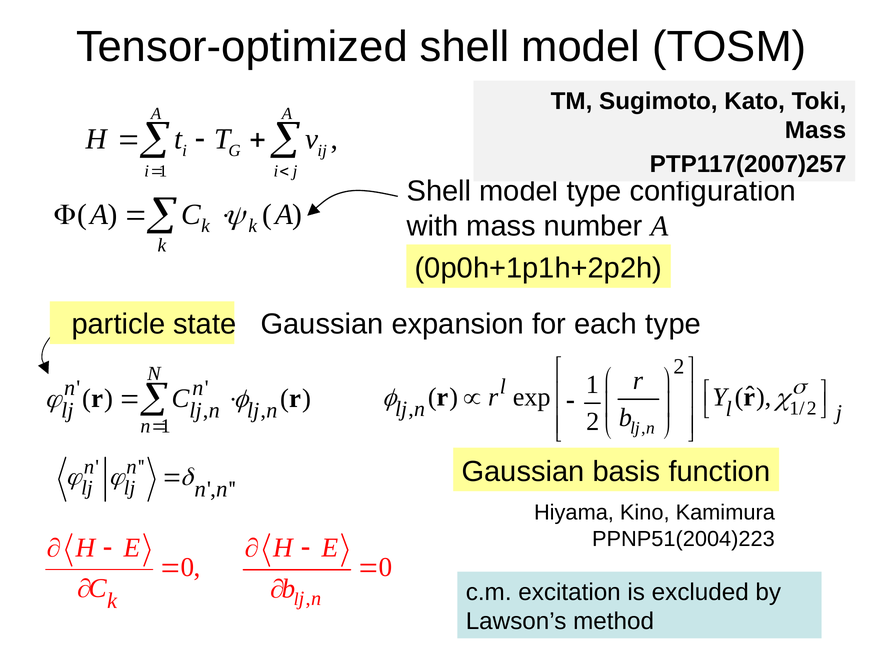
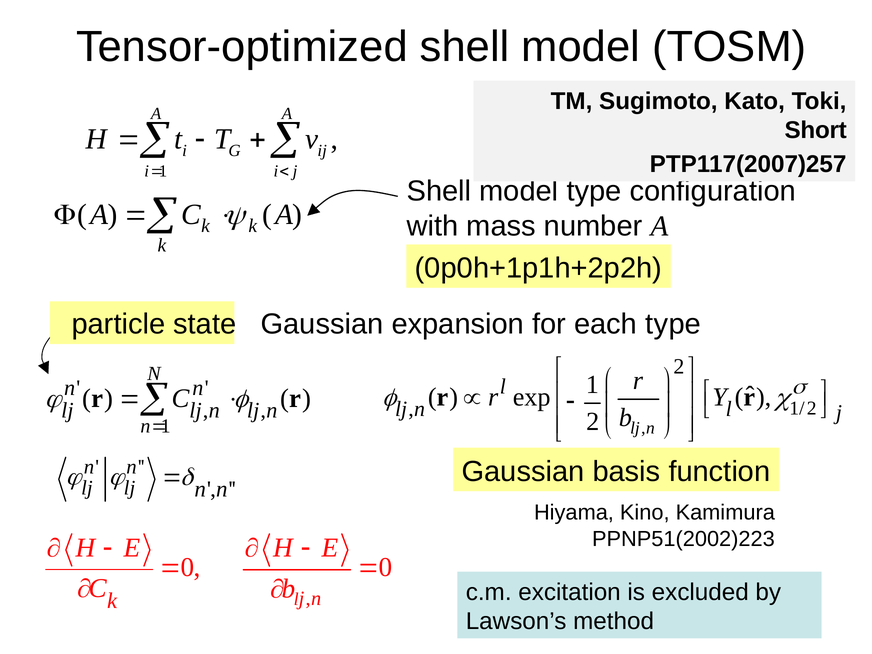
Mass: Mass -> Short (816, 130)
PPNP51(2004)223: PPNP51(2004)223 -> PPNP51(2002)223 (683, 539)
